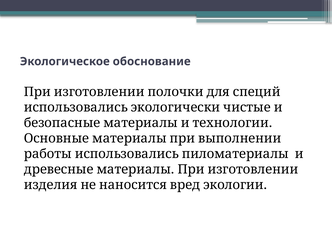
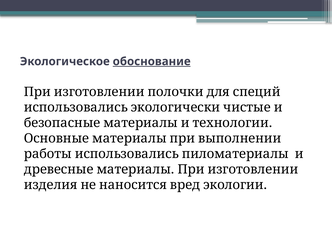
обоснование underline: none -> present (152, 61)
